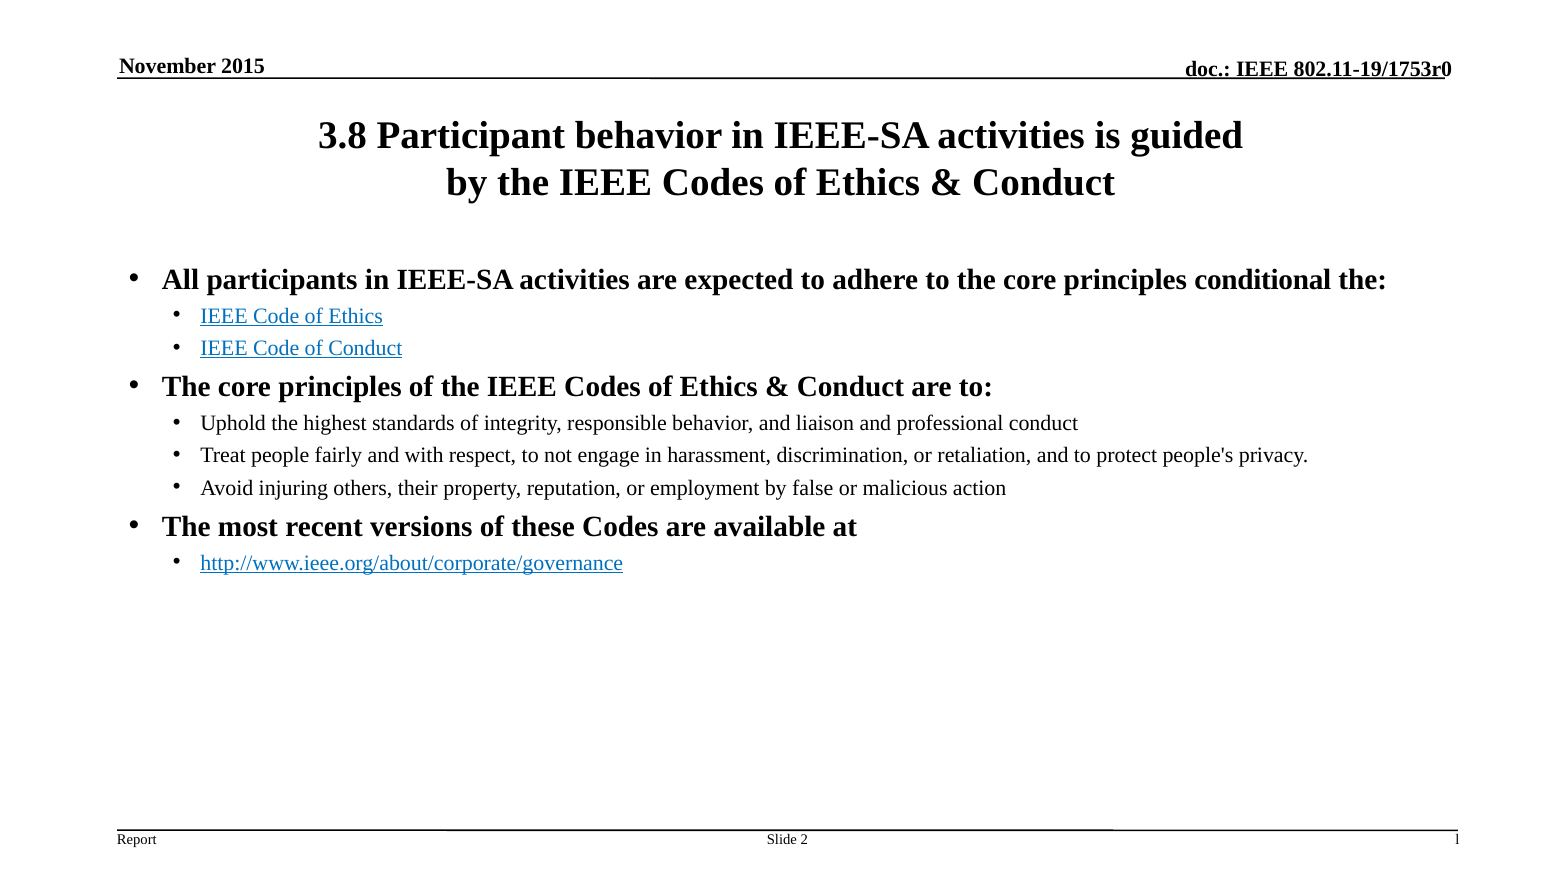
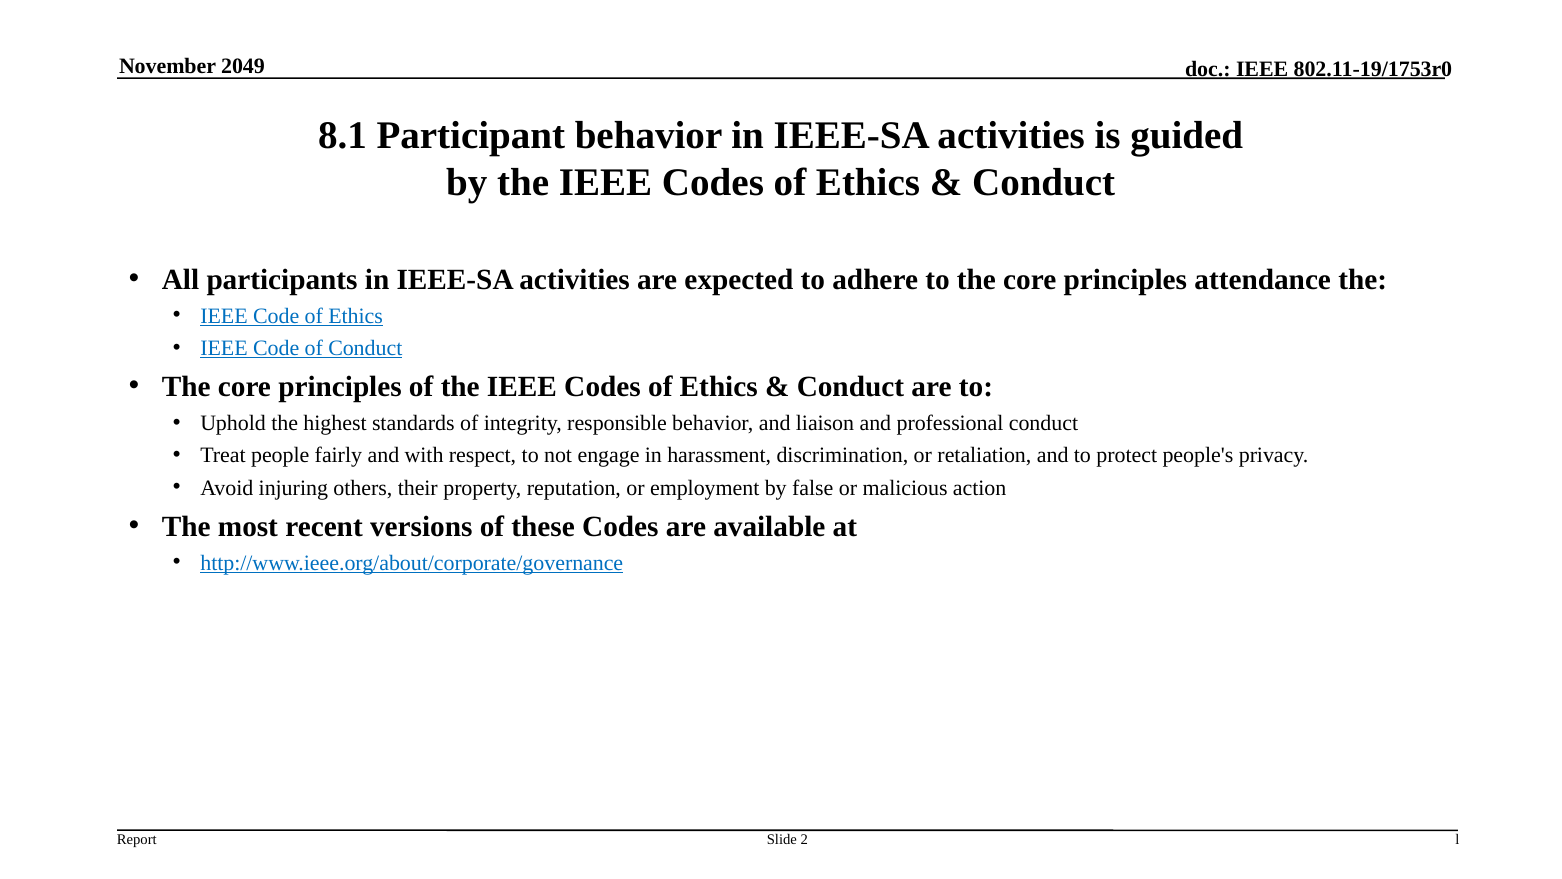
2015: 2015 -> 2049 (243, 66)
3.8: 3.8 -> 8.1 (342, 135)
conditional: conditional -> attendance (1263, 279)
